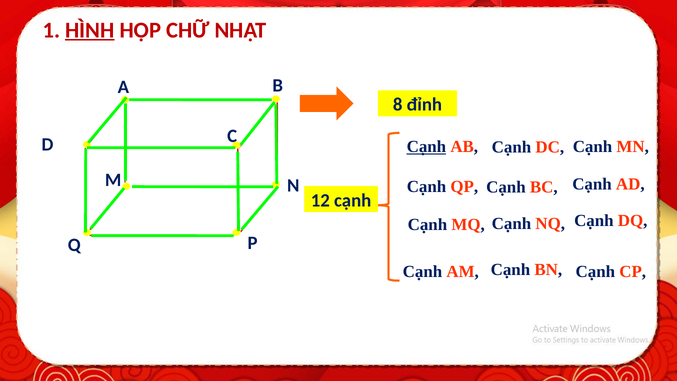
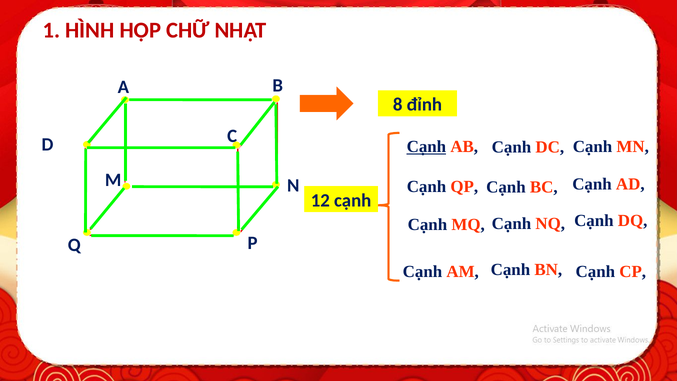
HÌNH underline: present -> none (90, 30)
